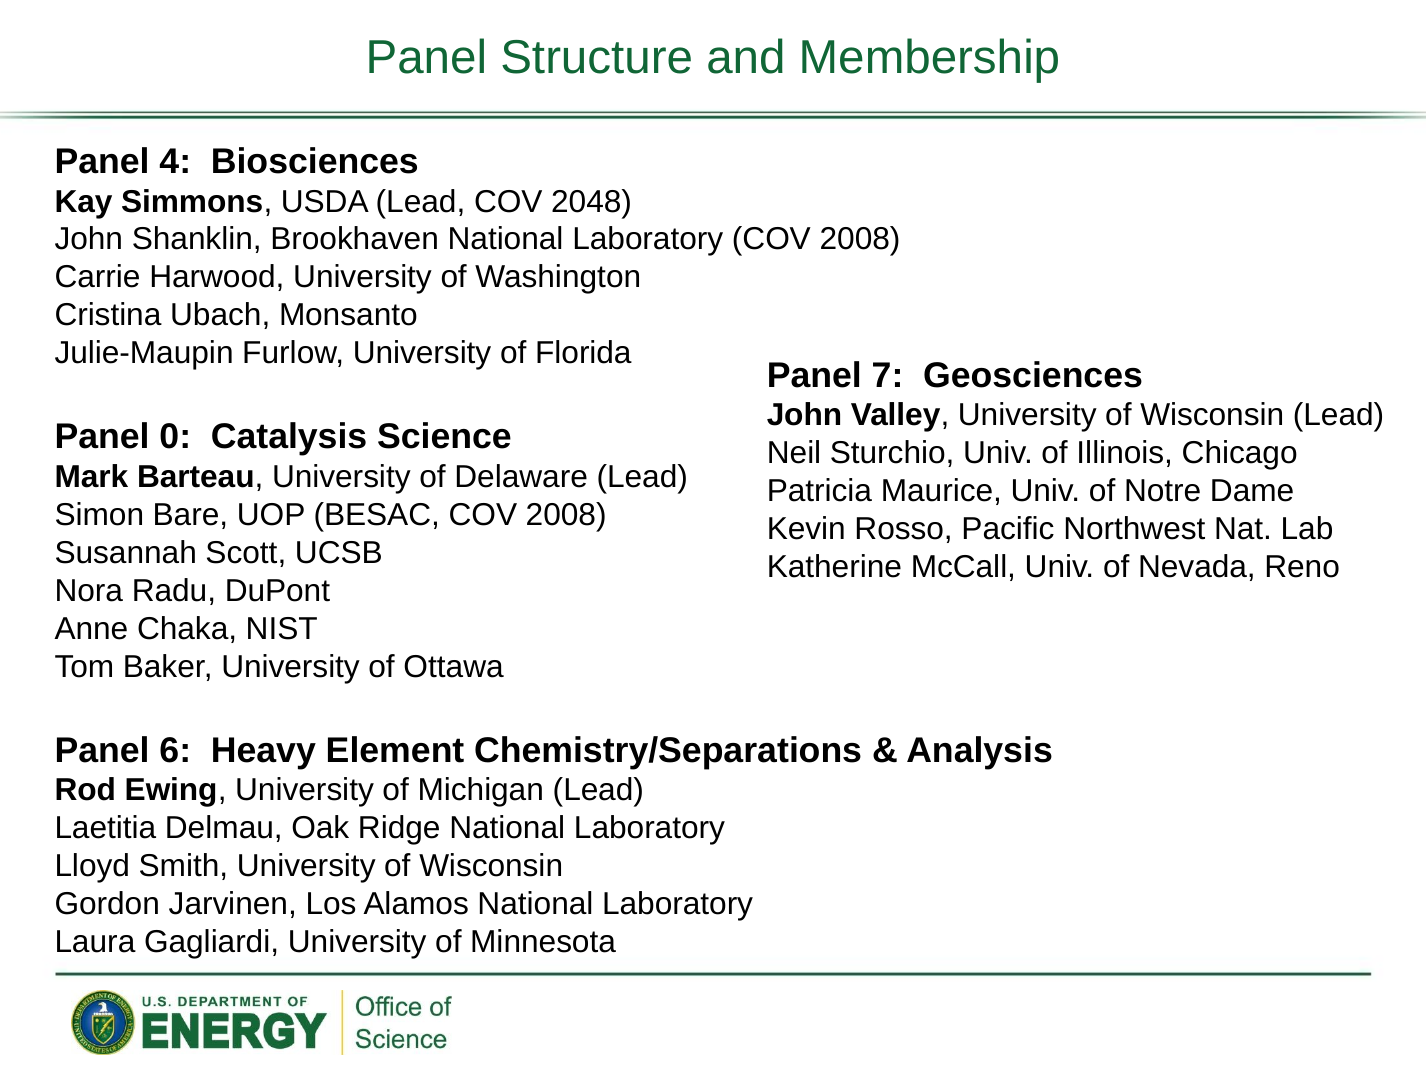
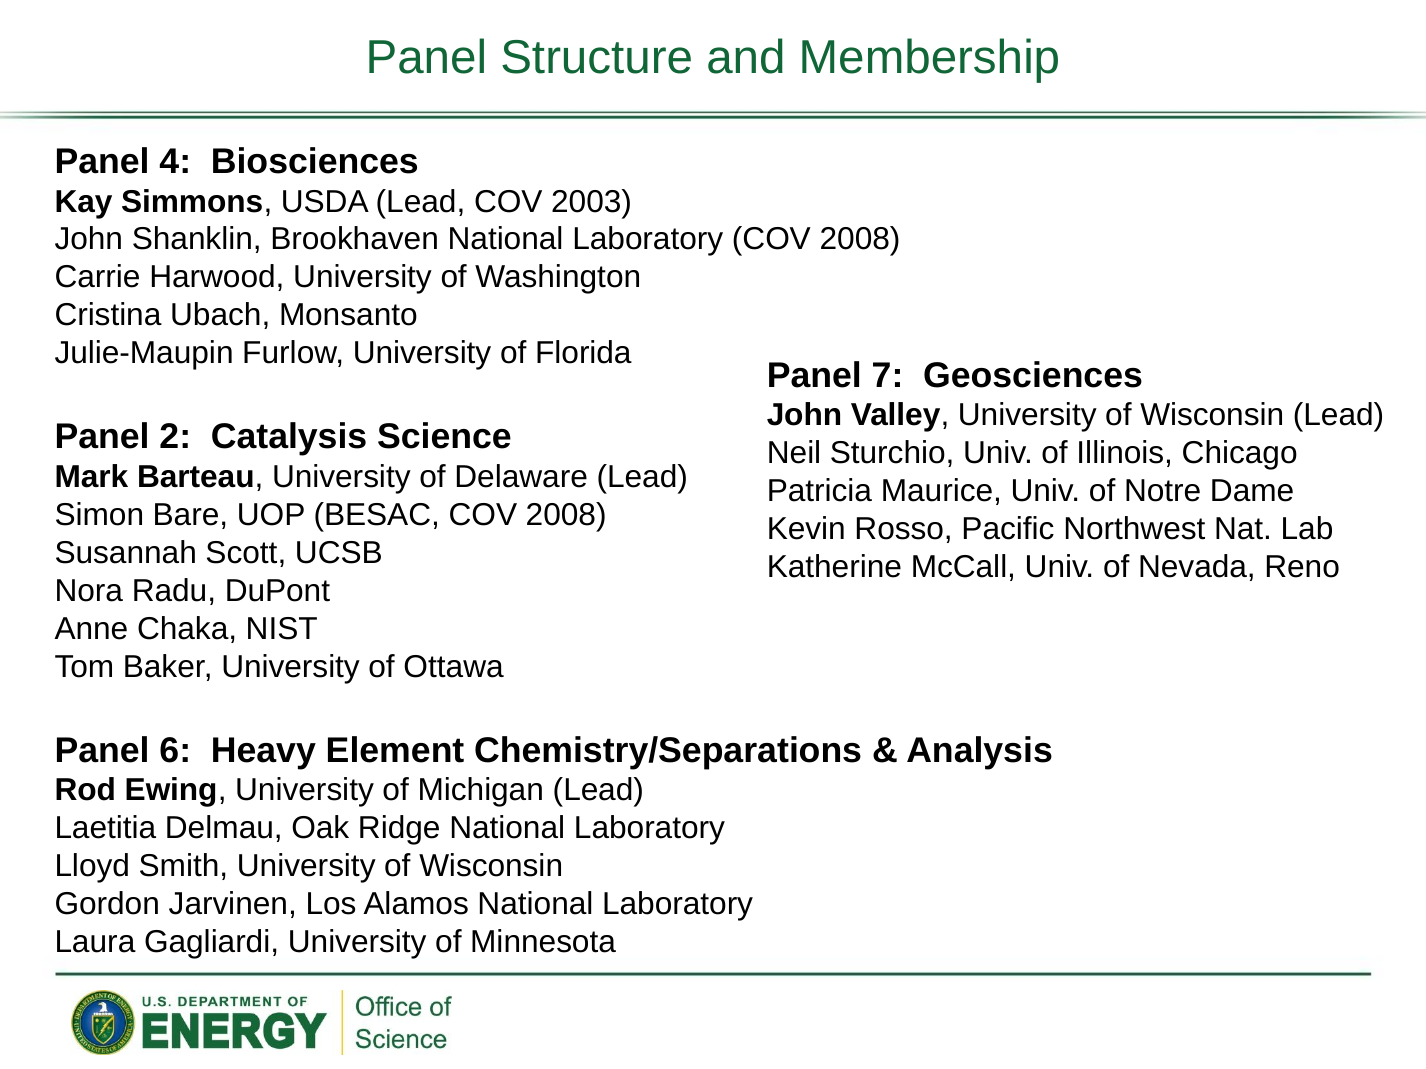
2048: 2048 -> 2003 (592, 202)
0: 0 -> 2 (175, 437)
